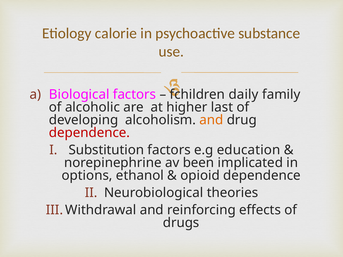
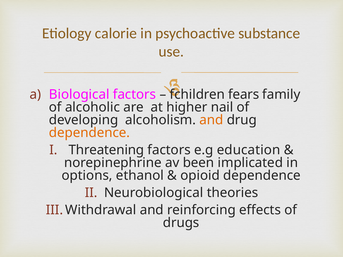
daily: daily -> fears (244, 94)
last: last -> nail (222, 107)
dependence colour: red -> orange (89, 133)
Substitution: Substitution -> Threatening (106, 150)
